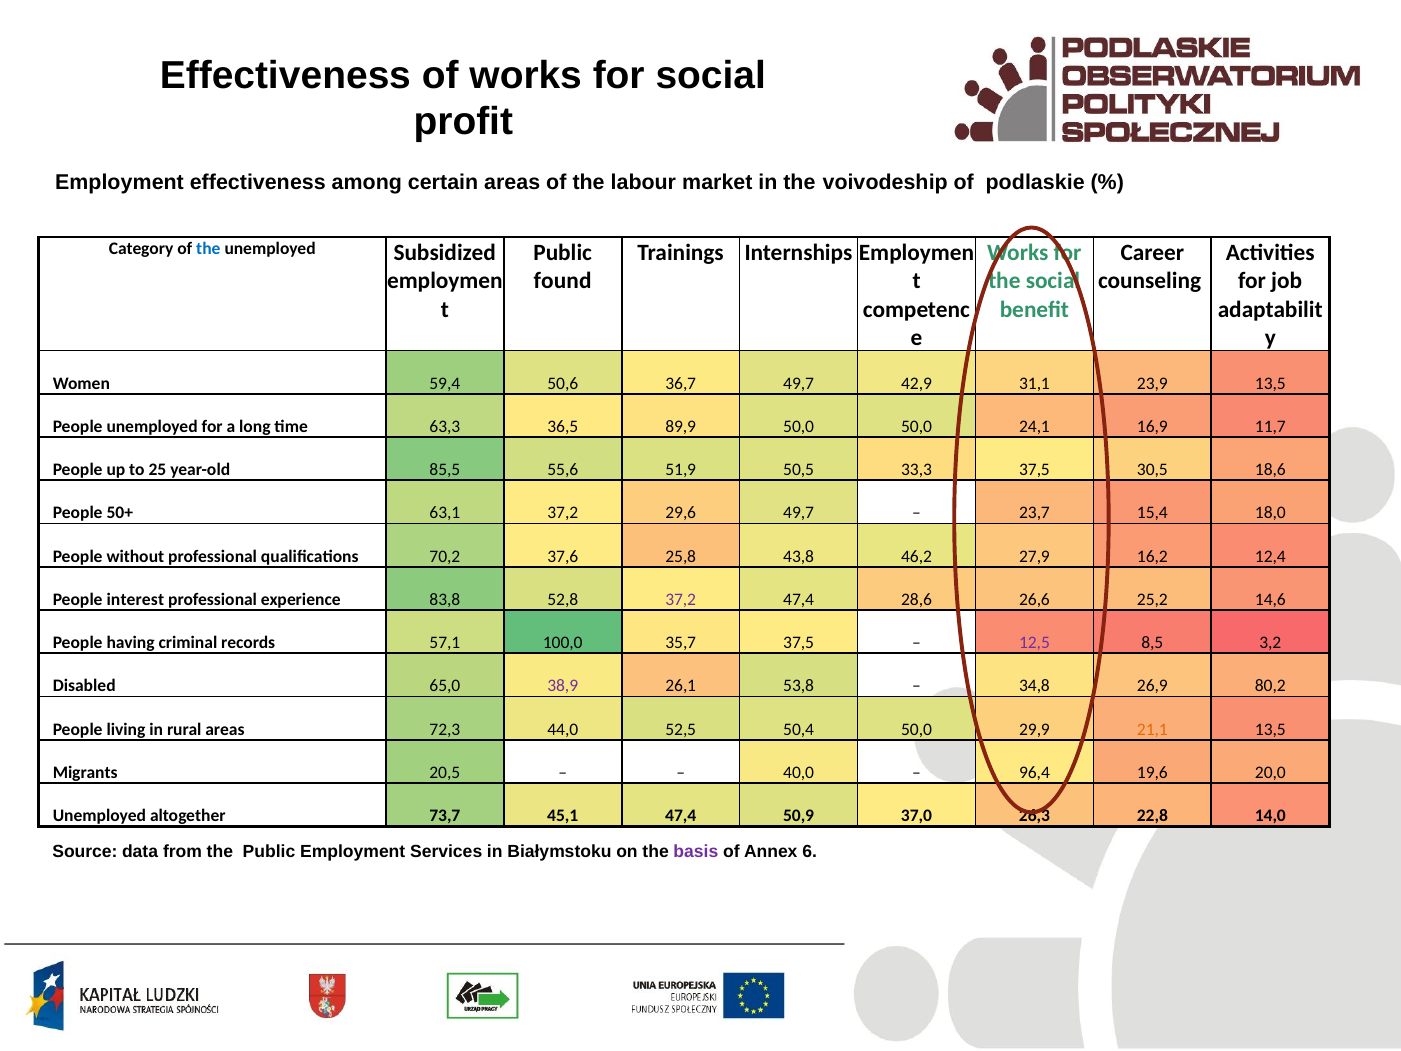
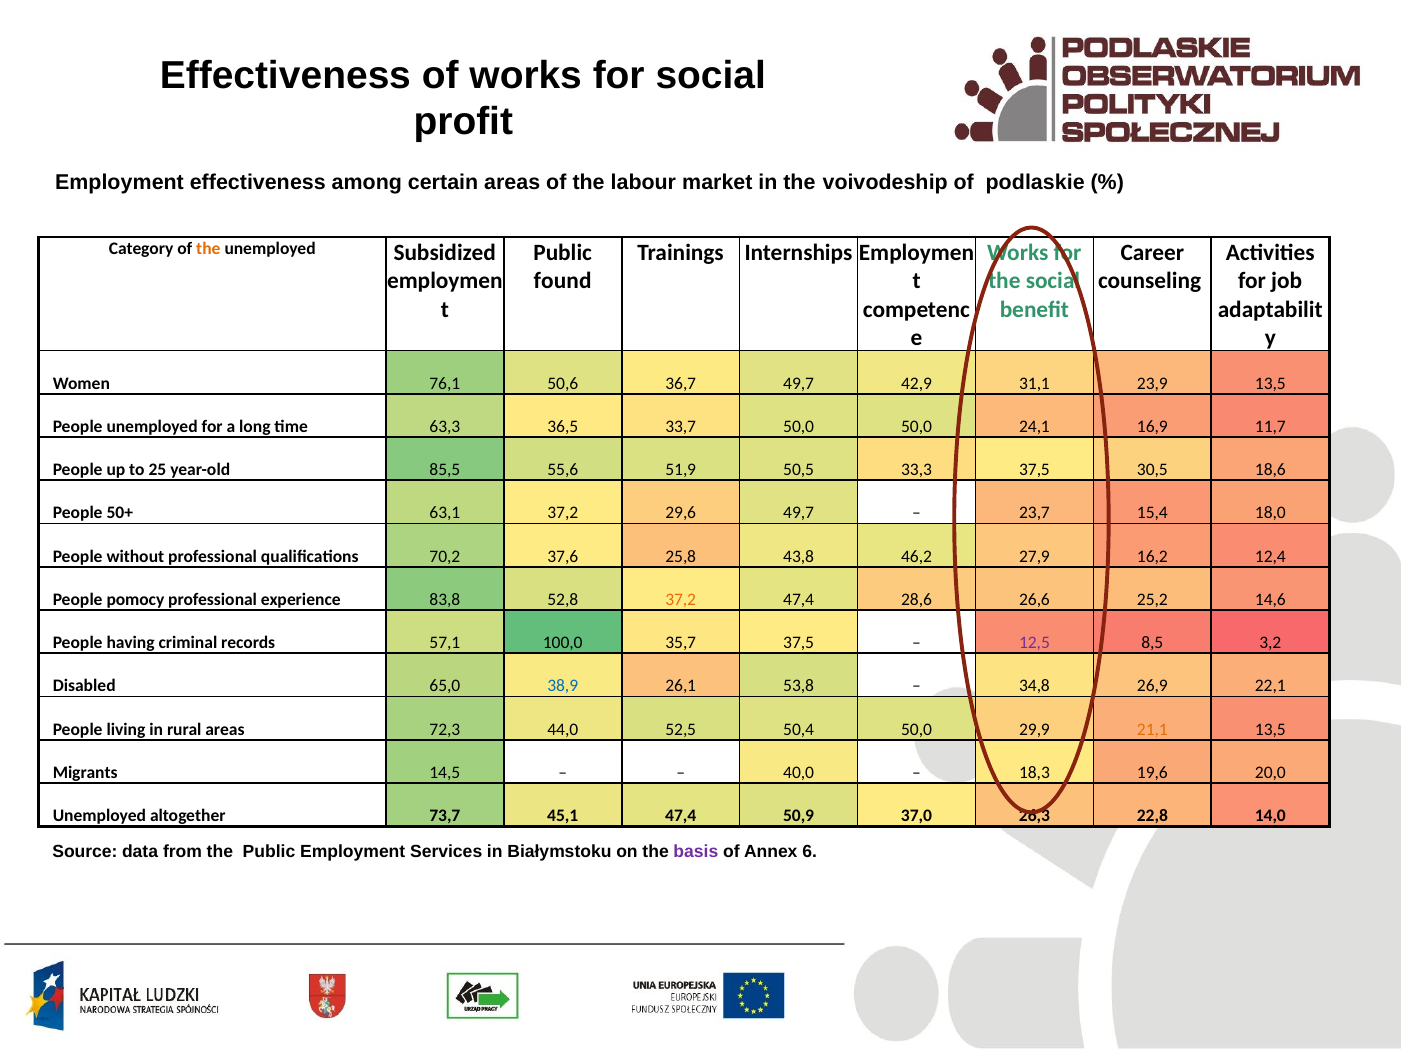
the colour: blue -> orange (208, 249)
59,4: 59,4 -> 76,1 (445, 383)
89,9: 89,9 -> 33,7 (681, 426)
interest: interest -> pomocy (135, 599)
37,2 colour: purple -> orange (681, 599)
38,9 colour: purple -> blue (563, 686)
80,2: 80,2 -> 22,1 (1270, 686)
20,5: 20,5 -> 14,5 (445, 772)
96,4: 96,4 -> 18,3 (1034, 772)
